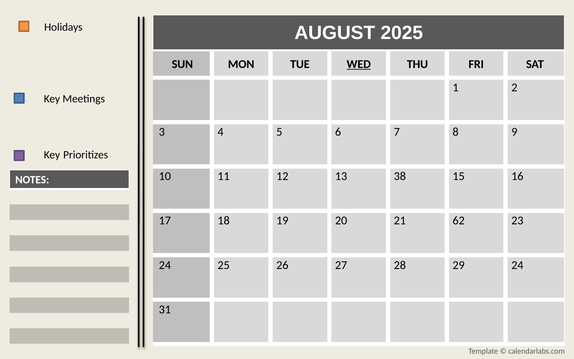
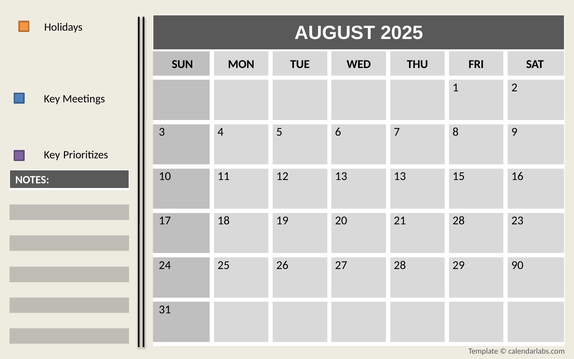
WED underline: present -> none (359, 64)
13 38: 38 -> 13 (400, 176)
21 62: 62 -> 28 (459, 221)
29 24: 24 -> 90 (517, 265)
